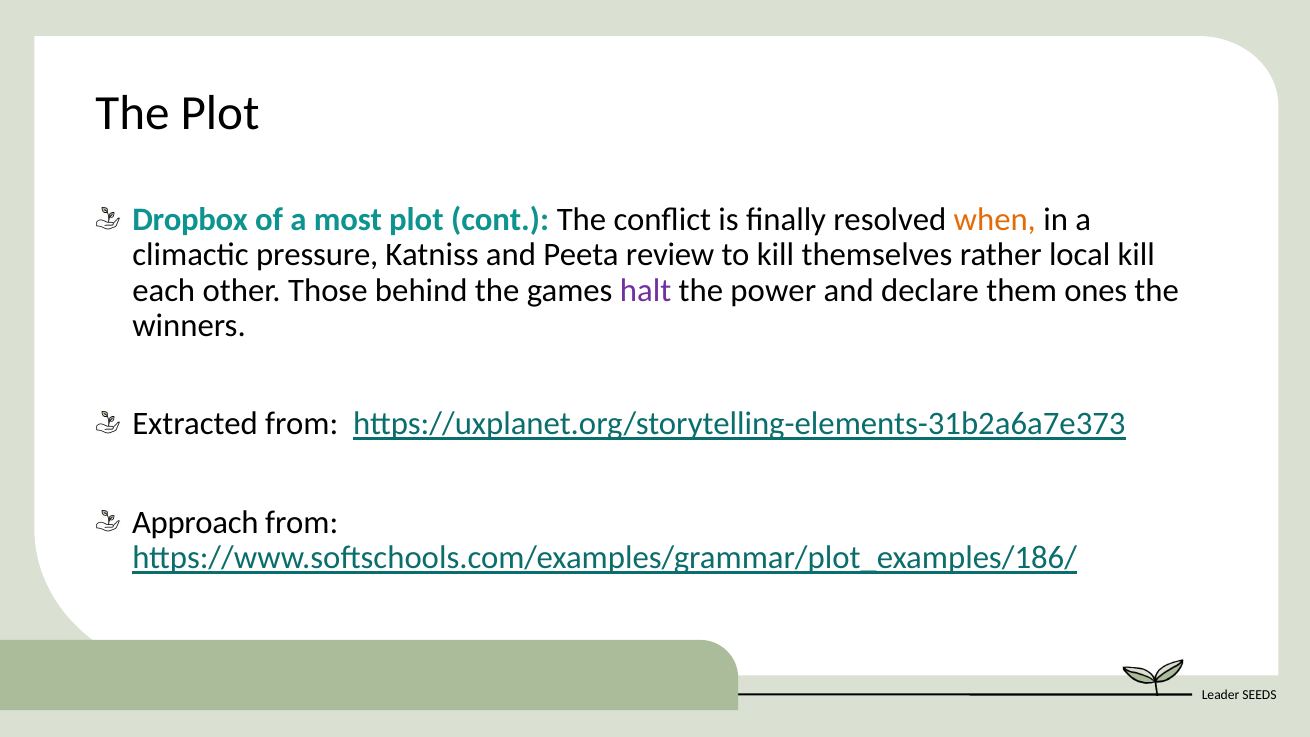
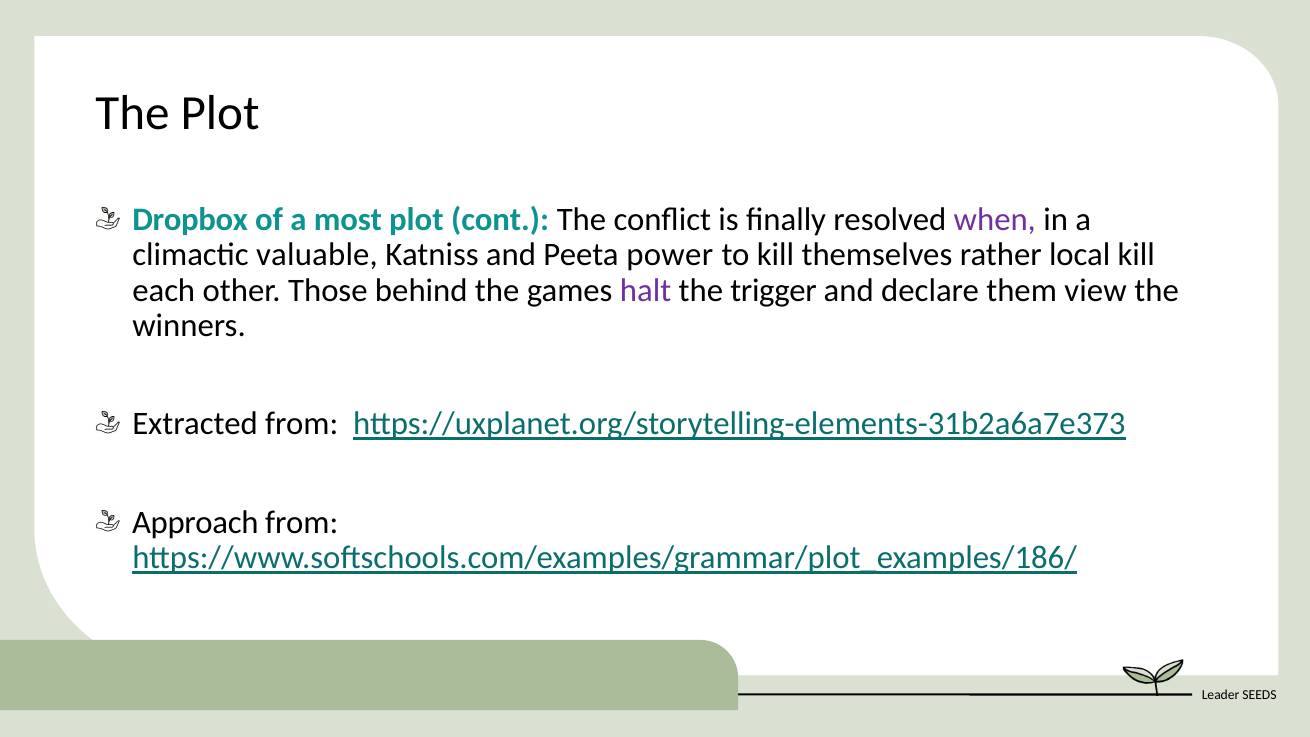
when colour: orange -> purple (995, 219)
pressure: pressure -> valuable (317, 255)
review: review -> power (670, 255)
power: power -> trigger (774, 290)
ones: ones -> view (1096, 290)
